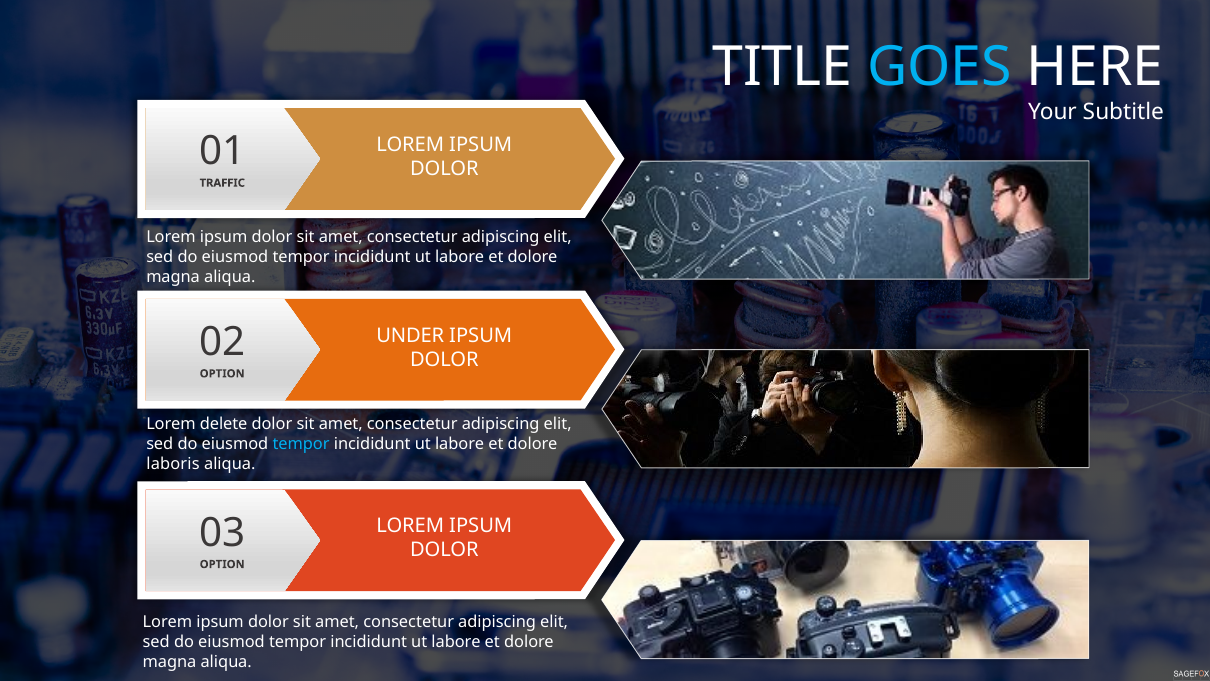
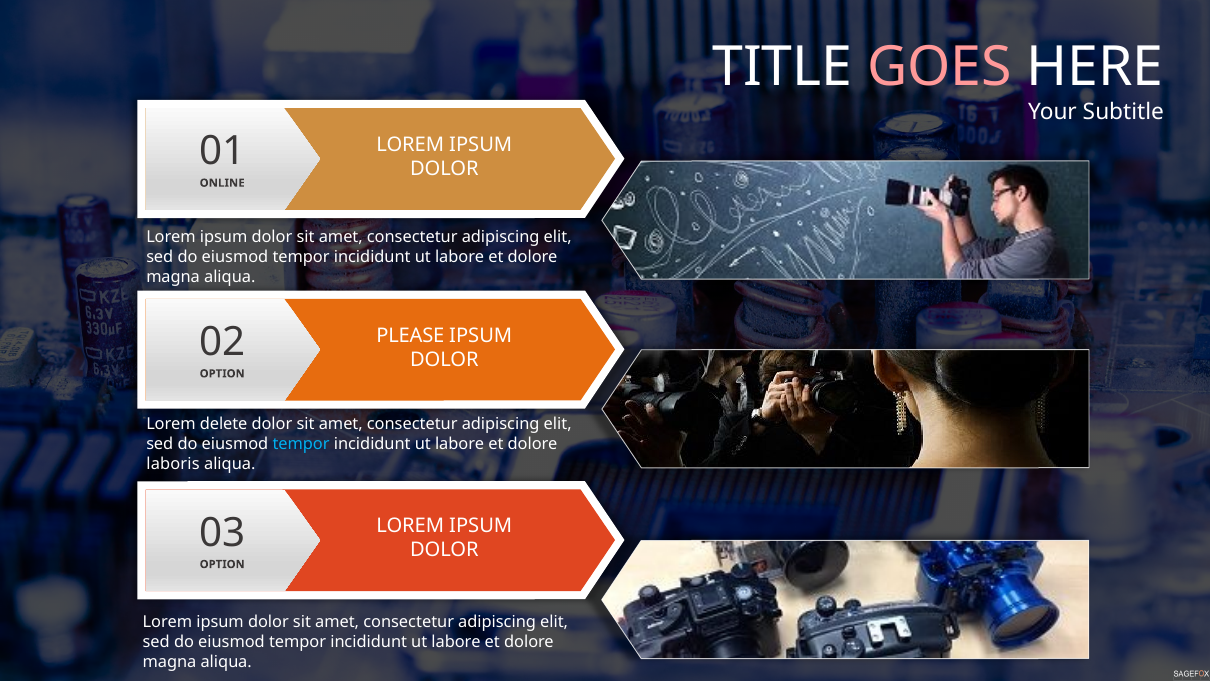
GOES colour: light blue -> pink (940, 67)
TRAFFIC: TRAFFIC -> ONLINE (222, 183)
UNDER: UNDER -> PLEASE (410, 335)
